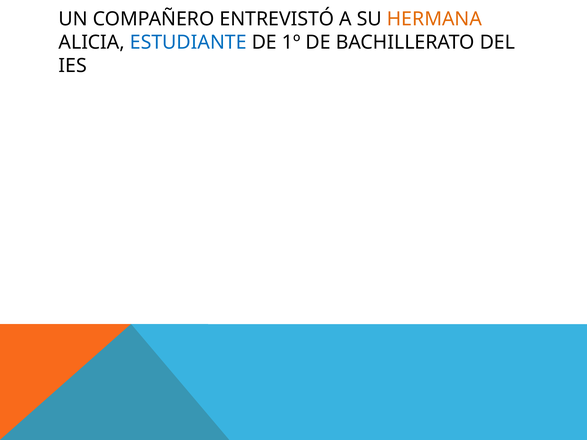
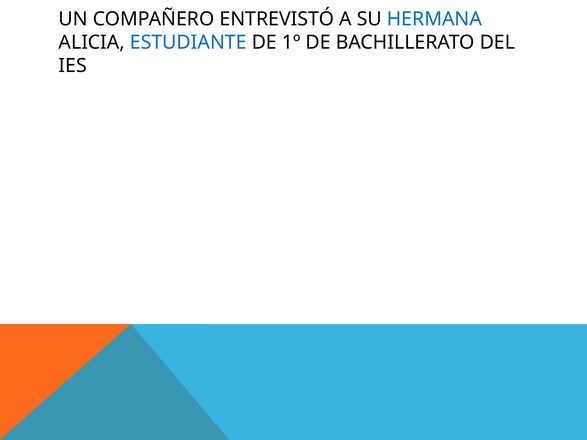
HERMANA colour: orange -> blue (434, 19)
